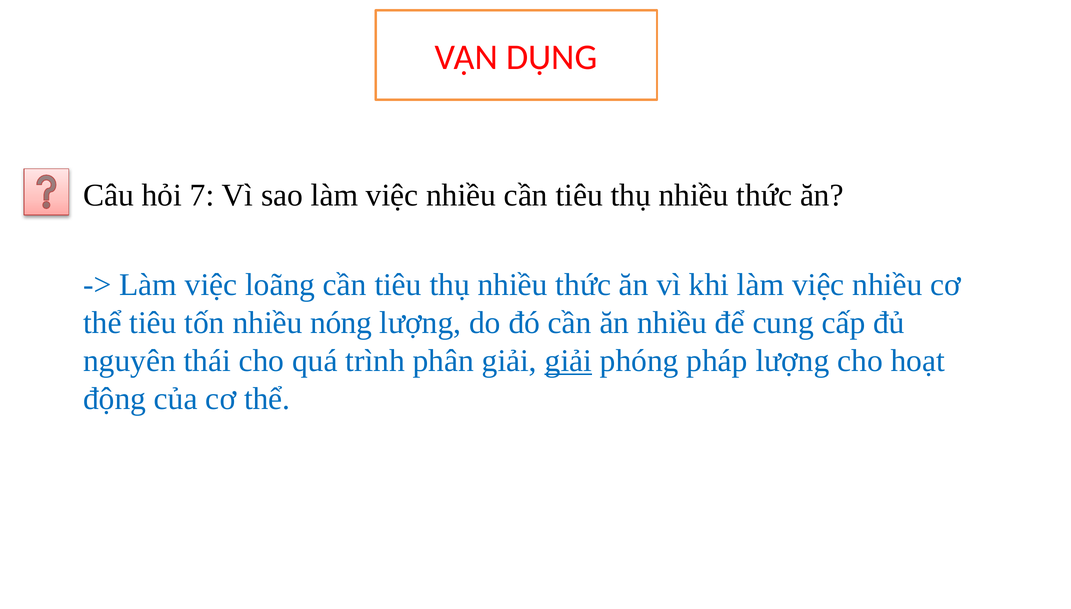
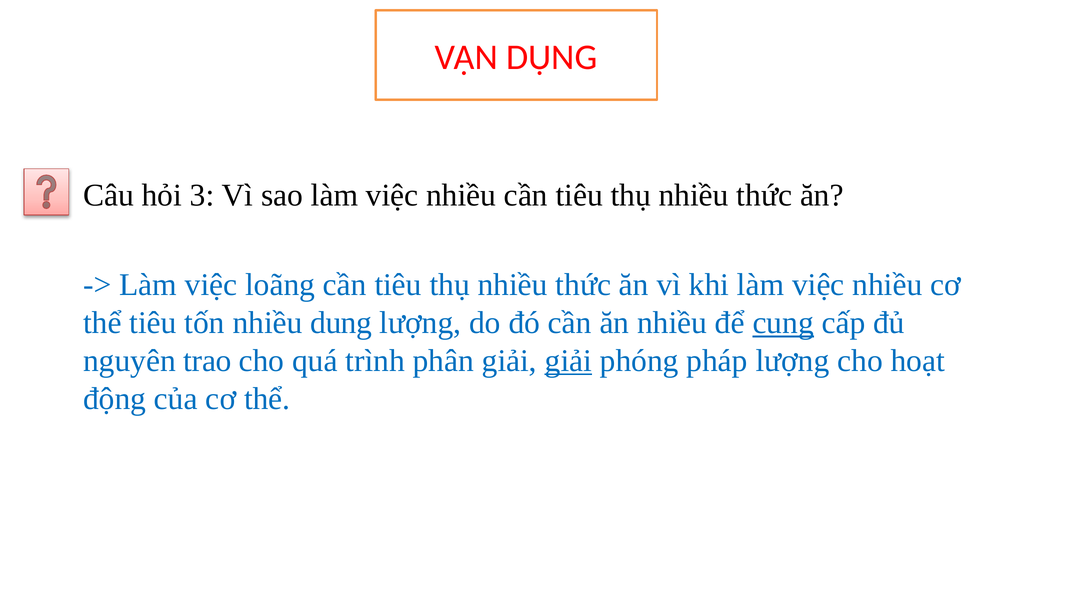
7: 7 -> 3 (202, 195)
nóng: nóng -> dung (341, 323)
cung underline: none -> present (783, 323)
thái: thái -> trao (207, 361)
